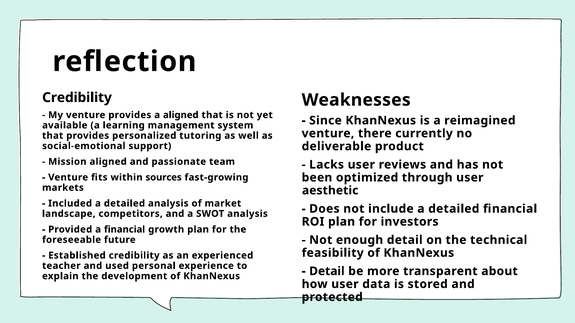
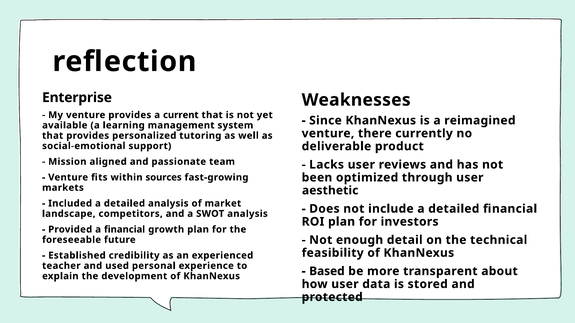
Credibility: Credibility -> Enterprise (77, 98)
a aligned: aligned -> current (181, 115)
Detail: Detail -> Based (327, 272)
